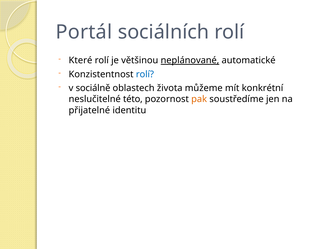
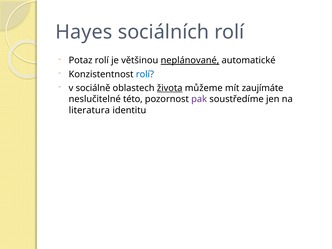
Portál: Portál -> Hayes (84, 32)
Které: Které -> Potaz (81, 60)
života underline: none -> present (170, 88)
konkrétní: konkrétní -> zaujímáte (263, 88)
pak colour: orange -> purple (199, 99)
přijatelné: přijatelné -> literatura (89, 110)
